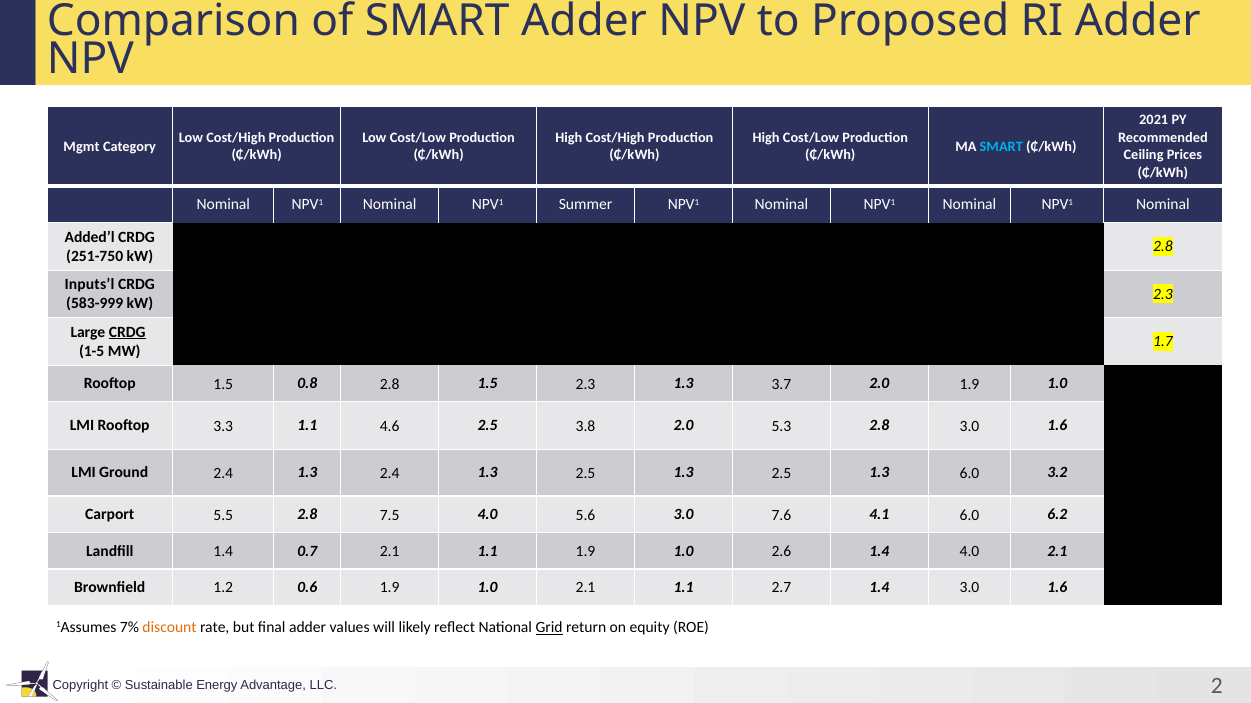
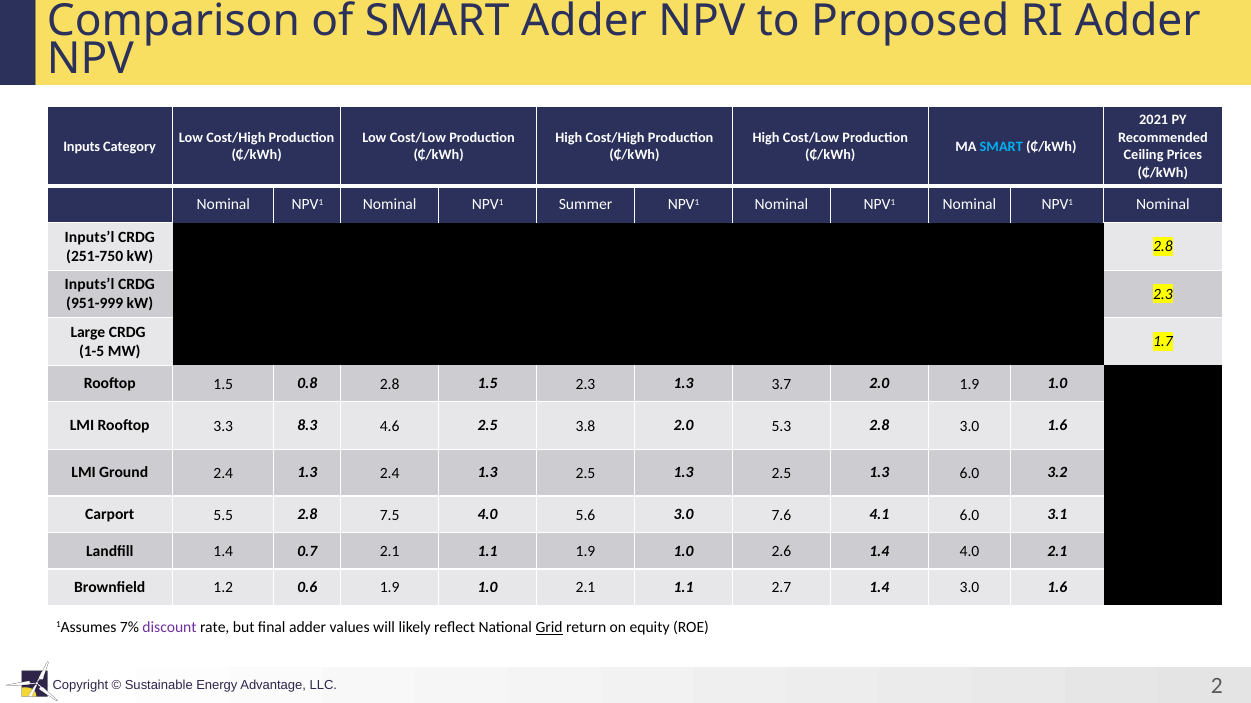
Mgmt: Mgmt -> Inputs (82, 146)
Added’l: Added’l -> Inputs’l (90, 237)
583-999: 583-999 -> 951-999 (95, 304)
CRDG underline: present -> none (127, 332)
3.3 1.1: 1.1 -> 8.3 (307, 426)
6.2: 6.2 -> 3.1 (1057, 515)
discount colour: orange -> purple (170, 628)
